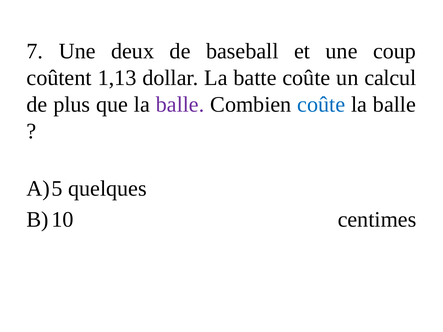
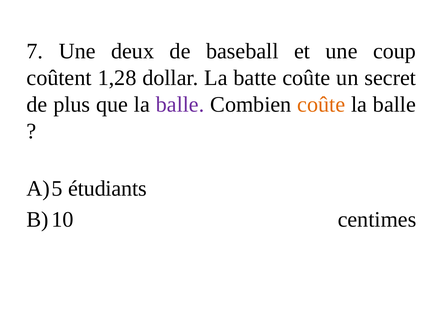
1,13: 1,13 -> 1,28 (117, 78)
calcul: calcul -> secret (390, 78)
coûte colour: blue -> orange (321, 105)
quelques: quelques -> étudiants (107, 189)
